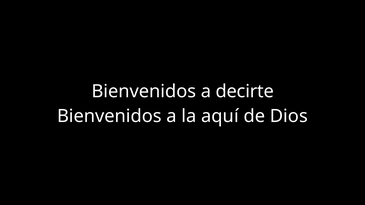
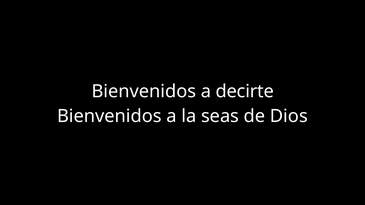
aquí: aquí -> seas (220, 116)
